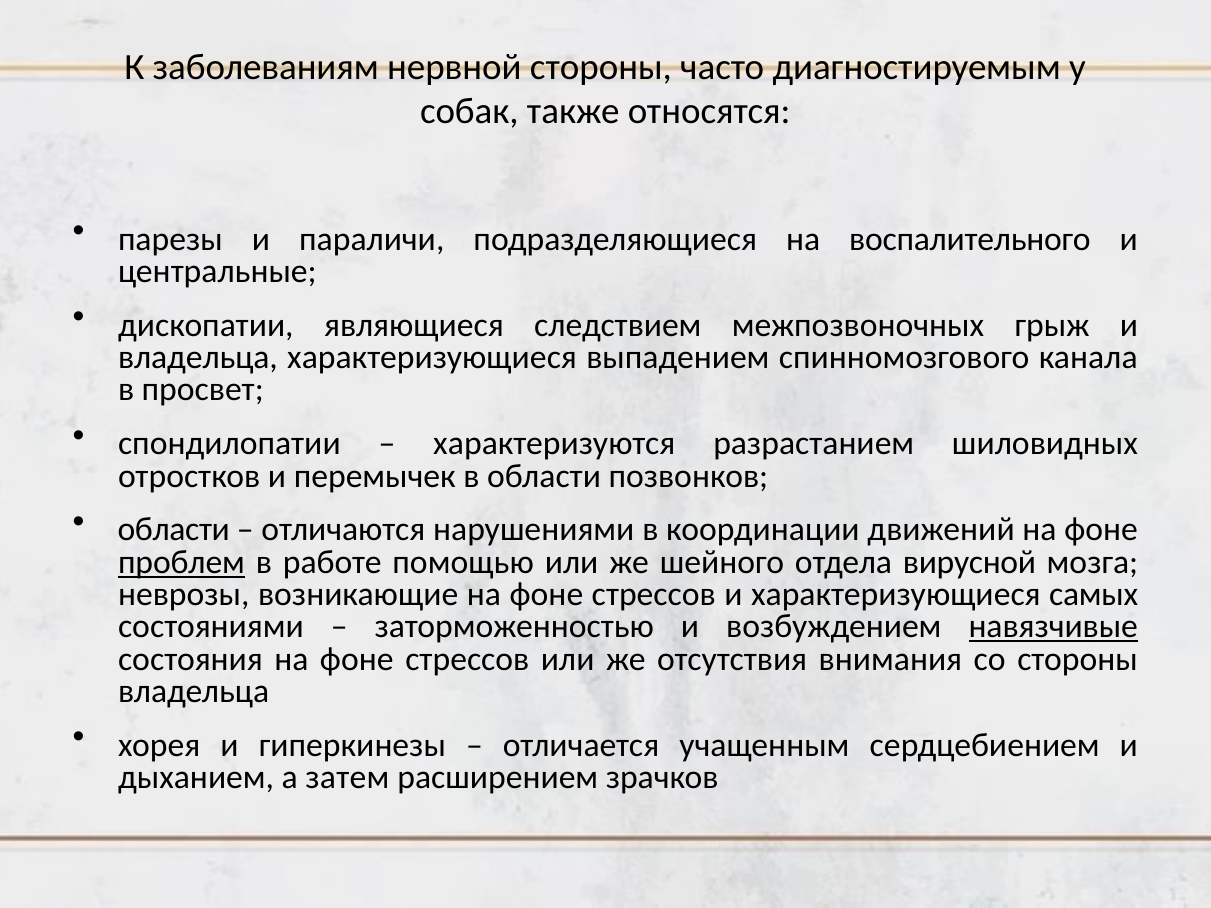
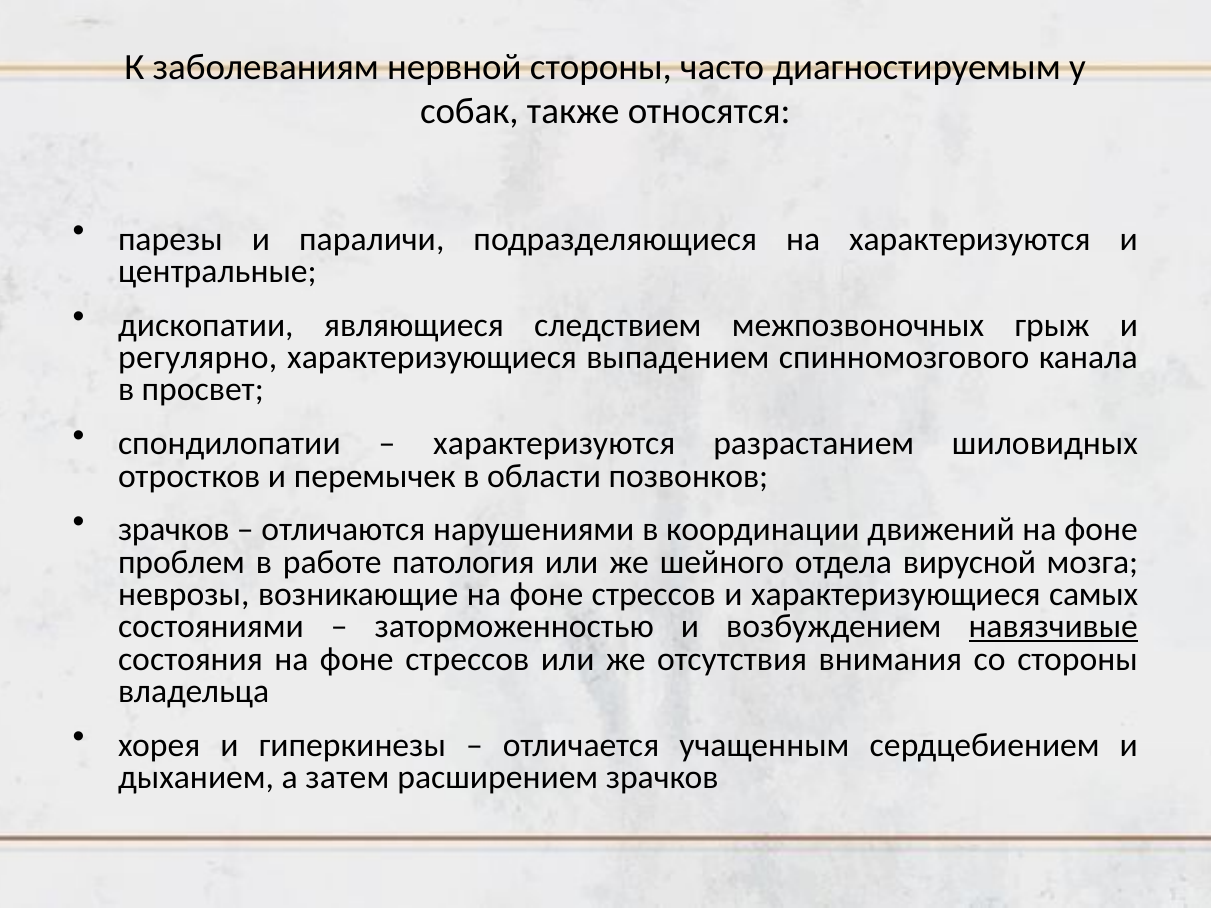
на воспалительного: воспалительного -> характеризуются (970, 239)
владельца: владельца -> регулярно (198, 358)
области: области -> зрачков (174, 530)
проблем underline: present -> none (182, 562)
помощью: помощью -> патология (463, 562)
